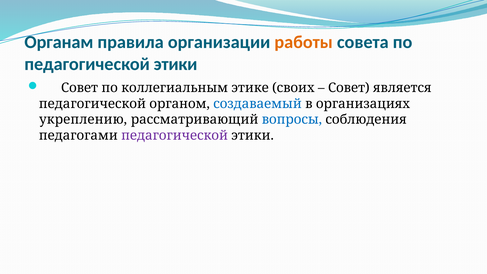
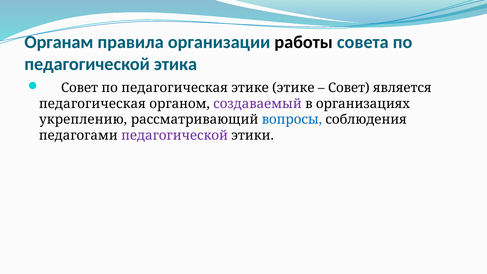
работы colour: orange -> black (304, 42)
этики: этики -> этика (175, 64)
по коллегиальным: коллегиальным -> педагогическая (175, 88)
этике своих: своих -> этике (293, 88)
педагогической: педагогической -> педагогическая (92, 104)
создаваемый colour: blue -> purple (258, 104)
